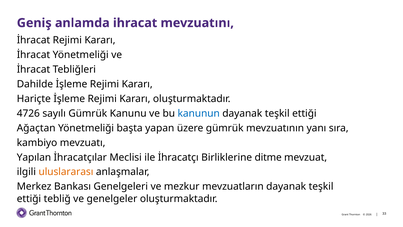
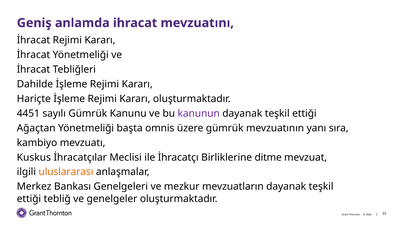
4726: 4726 -> 4451 (28, 113)
kanunun colour: blue -> purple (199, 113)
yapan: yapan -> omnis (160, 128)
Yapılan: Yapılan -> Kuskus (34, 157)
